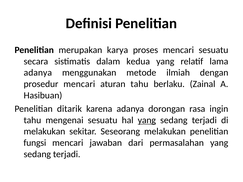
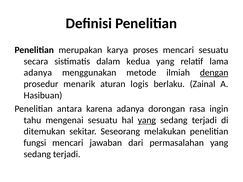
dengan underline: none -> present (214, 73)
prosedur mencari: mencari -> menarik (79, 84)
aturan tahu: tahu -> logis (139, 84)
ditarik: ditarik -> antara (69, 109)
melakukan: melakukan -> ditemukan (44, 132)
